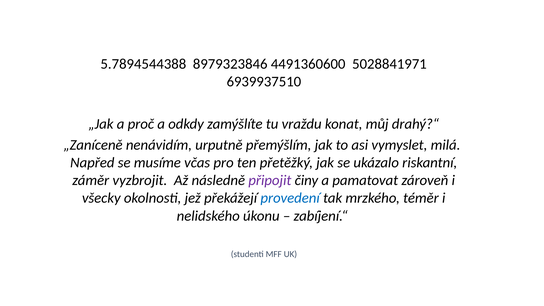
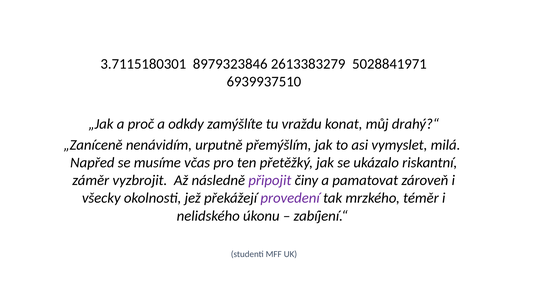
5.7894544388: 5.7894544388 -> 3.7115180301 (143, 64)
4491360600: 4491360600 -> 2613383279 (308, 64)
provedení colour: blue -> purple (290, 198)
